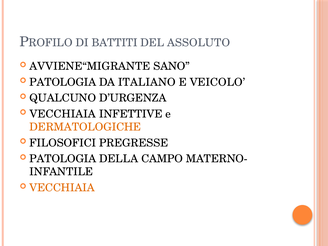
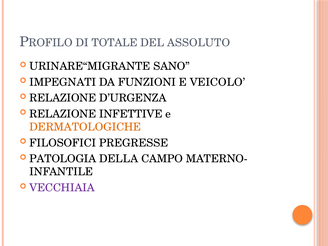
BATTITI: BATTITI -> TOTALE (115, 43)
AVVIENE“MIGRANTE: AVVIENE“MIGRANTE -> URINARE“MIGRANTE (90, 66)
PATOLOGIA: PATOLOGIA -> IMPEGNATI (63, 82)
ITALIANO: ITALIANO -> FUNZIONI (147, 82)
QUALCUNO: QUALCUNO -> RELAZIONE (63, 98)
VECCHIAIA: VECCHIAIA -> RELAZIONE (63, 114)
VECCHIAIA colour: orange -> purple (62, 188)
